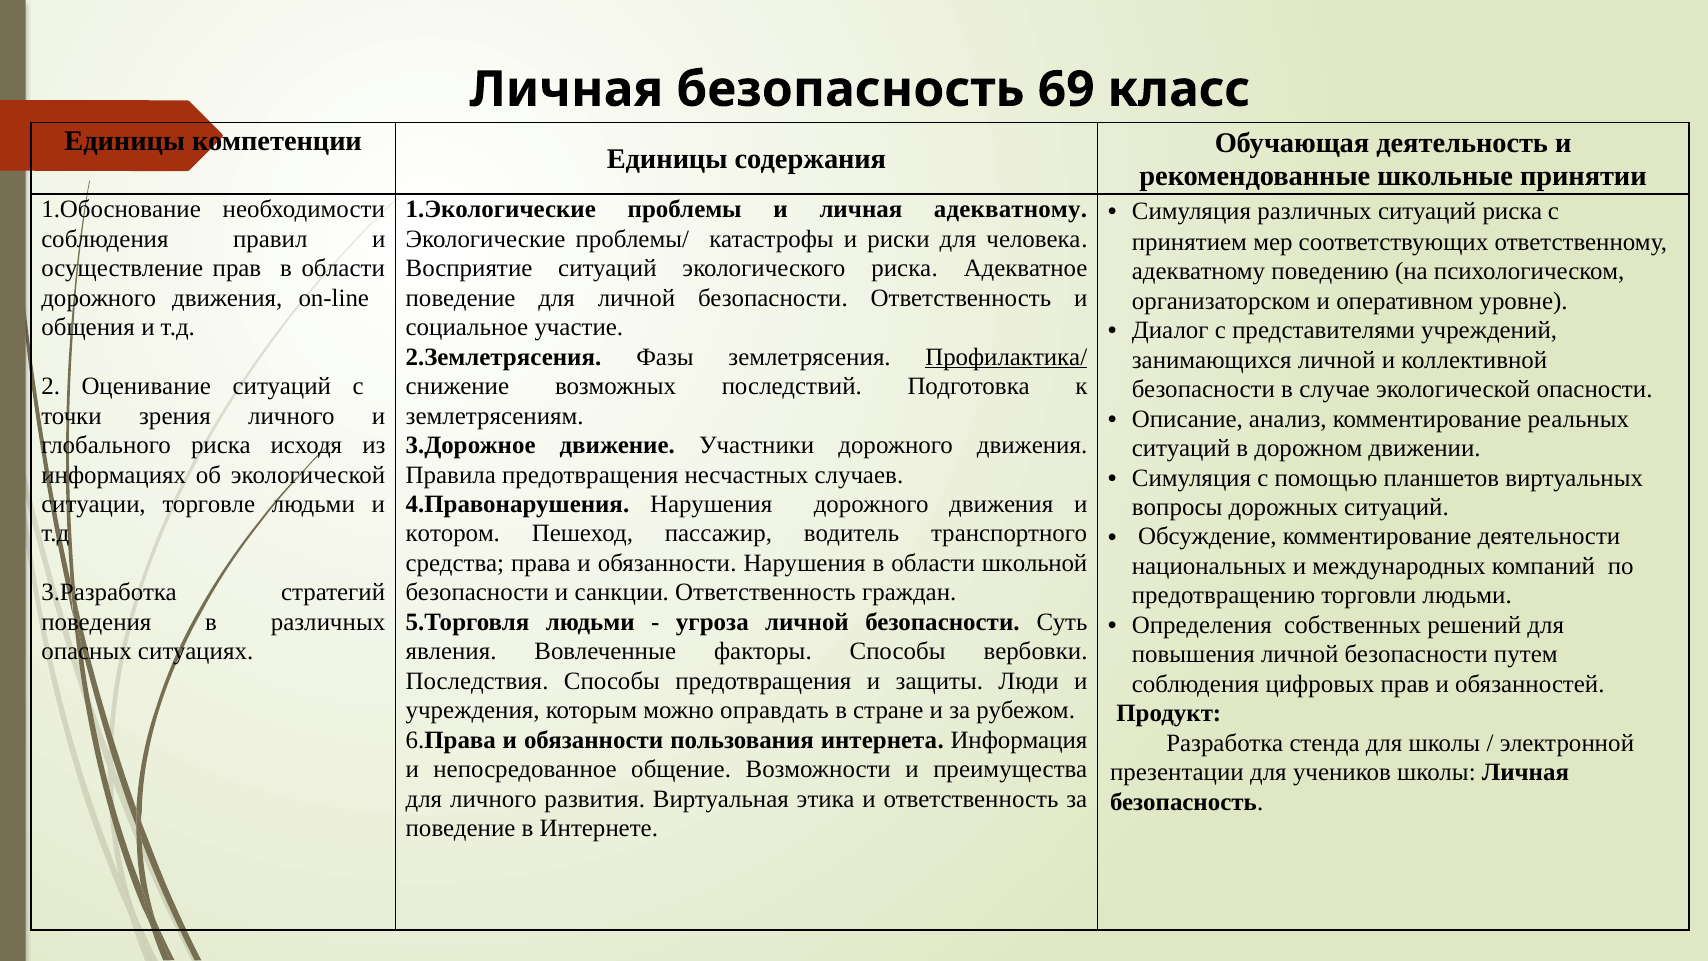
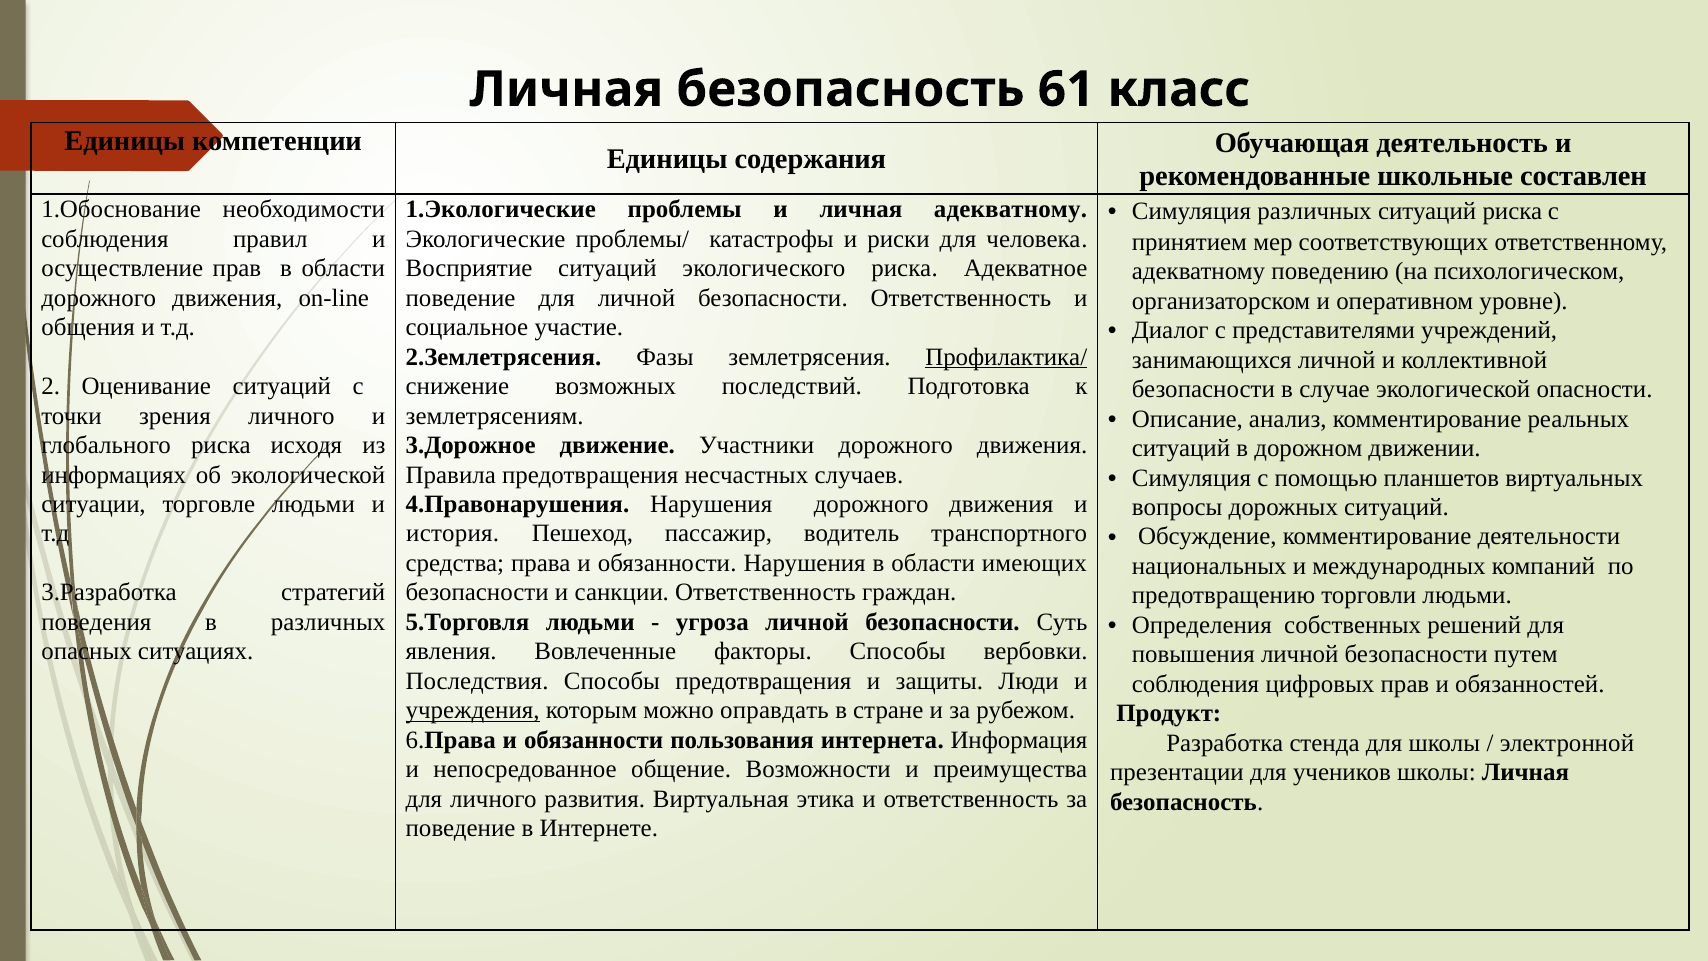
69: 69 -> 61 (1066, 89)
принятии: принятии -> составлен (1583, 176)
котором: котором -> история (453, 534)
школьной: школьной -> имеющих (1034, 563)
учреждения underline: none -> present (473, 710)
